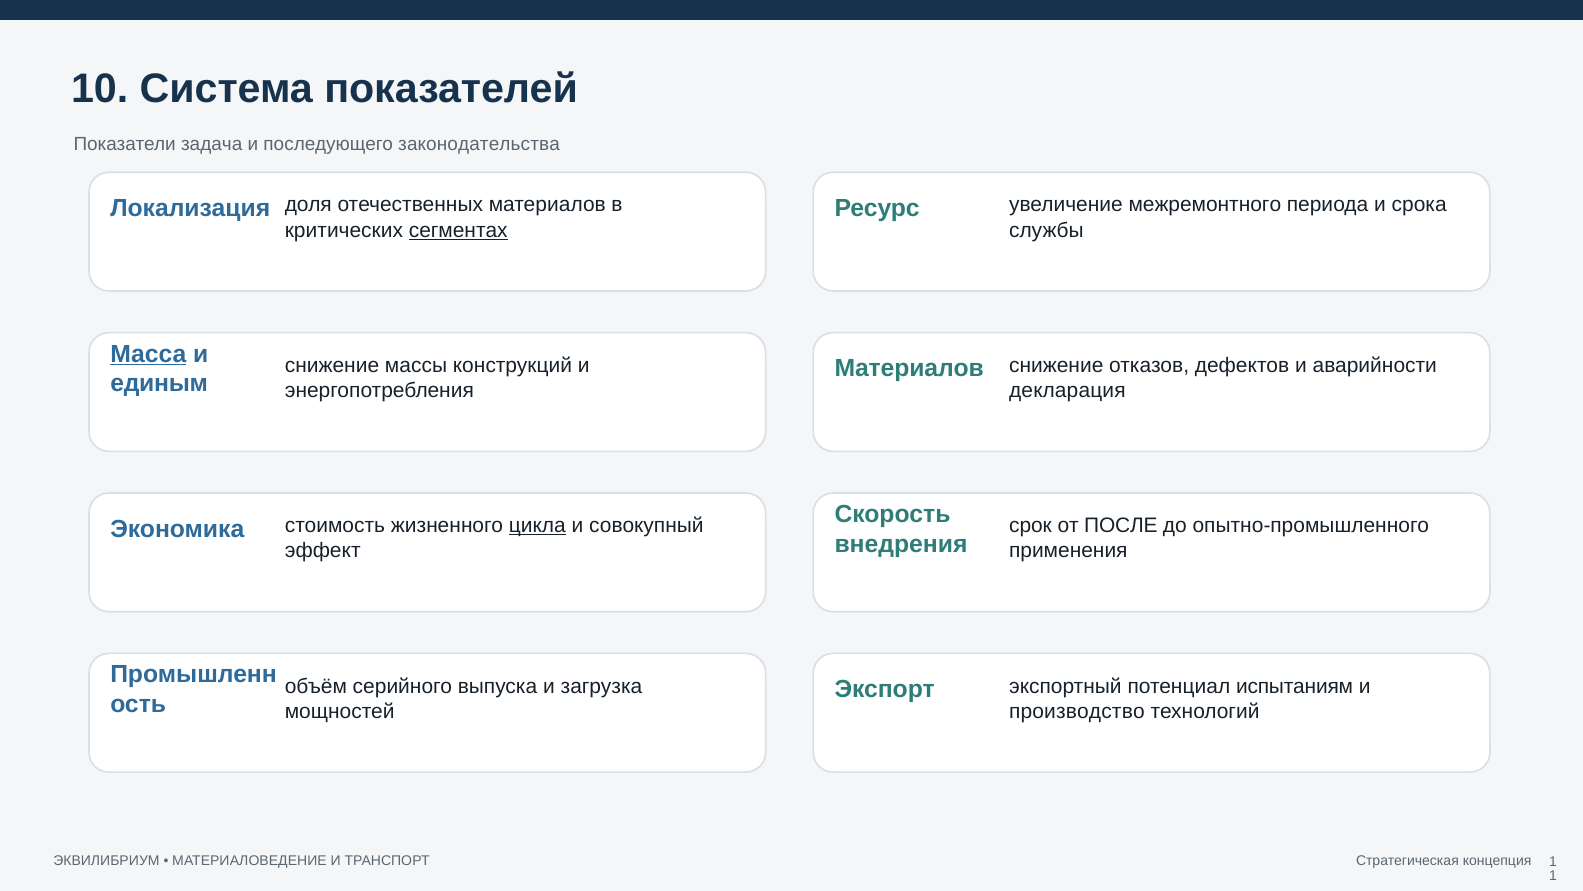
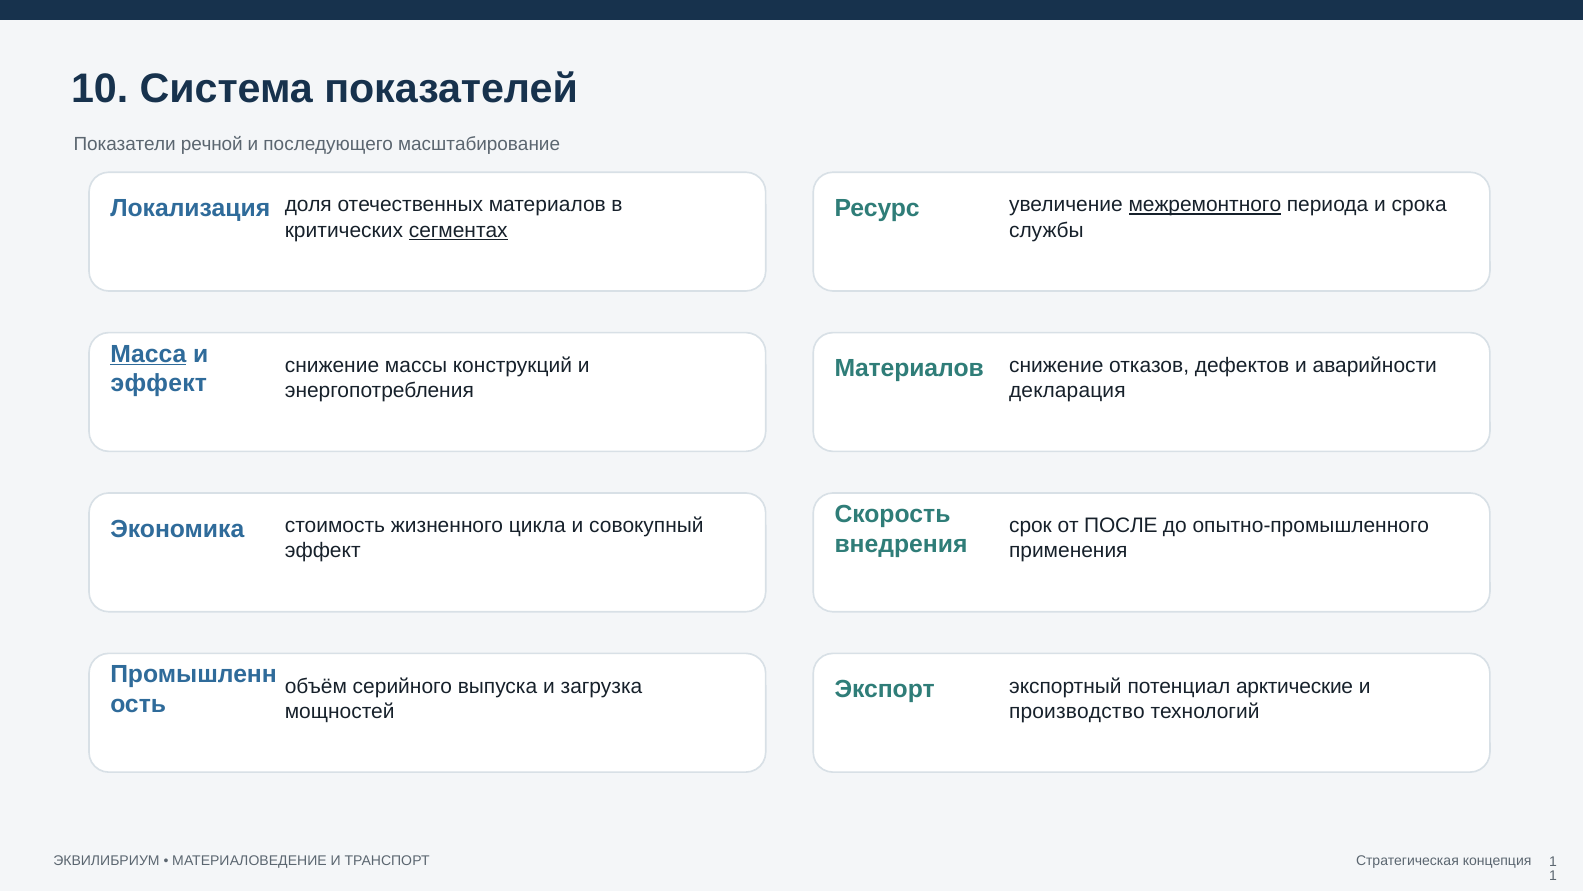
задача: задача -> речной (212, 144)
законодательства: законодательства -> масштабирование (479, 144)
межремонтного underline: none -> present (1205, 205)
единым: единым -> эффект (159, 383)
цикла underline: present -> none (537, 525)
испытаниям: испытаниям -> арктические (1295, 686)
